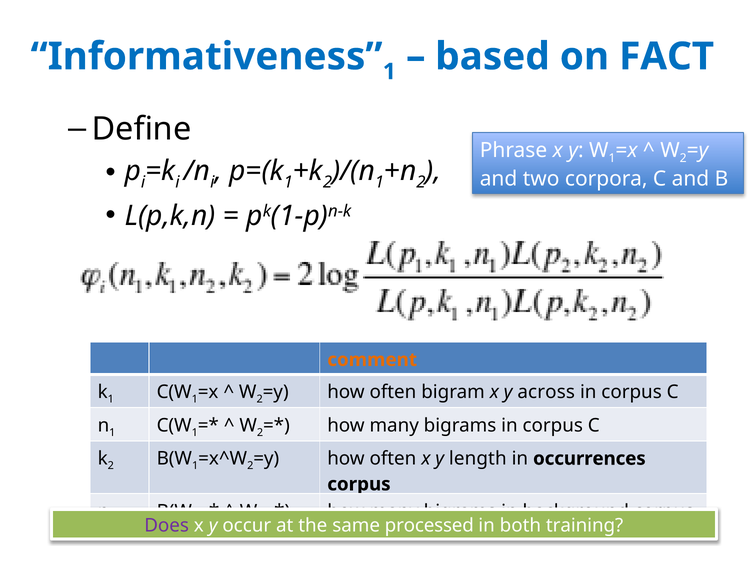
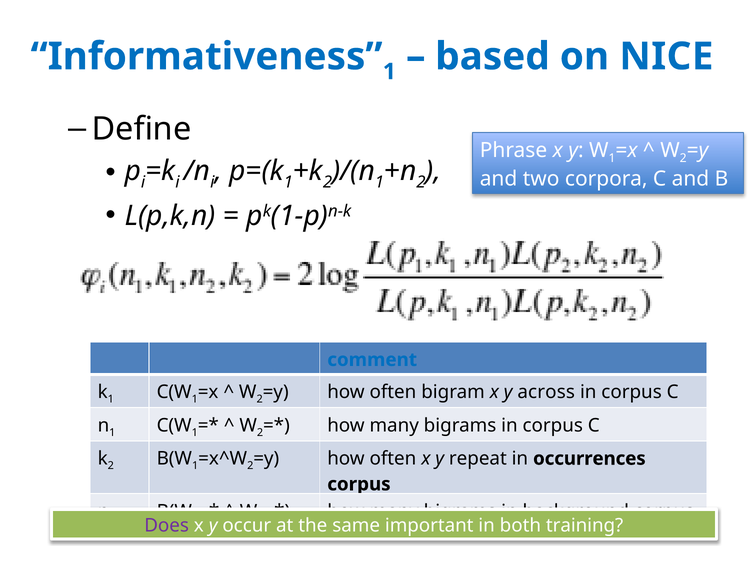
FACT: FACT -> NICE (666, 57)
comment colour: orange -> blue (372, 360)
length: length -> repeat (478, 458)
processed: processed -> important (429, 525)
